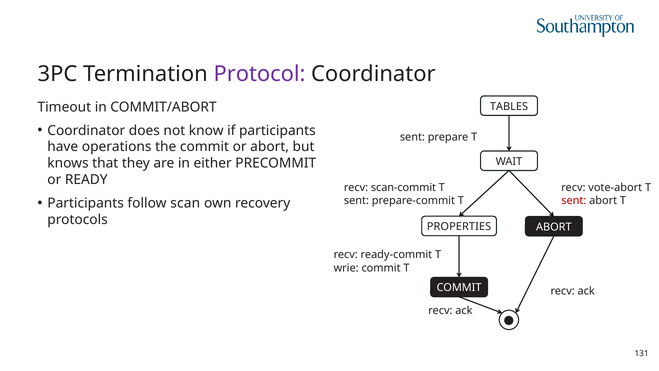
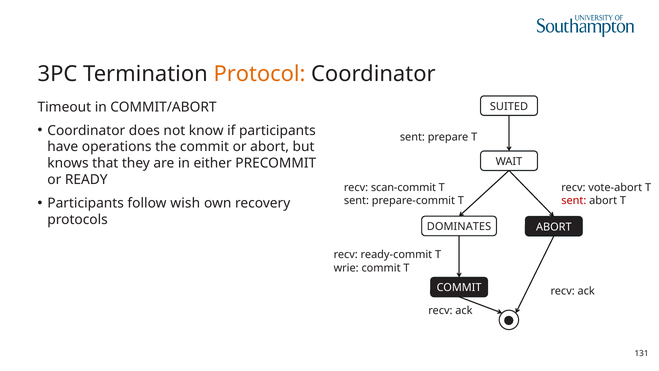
Protocol colour: purple -> orange (259, 74)
TABLES: TABLES -> SUITED (509, 106)
scan: scan -> wish (185, 203)
PROPERTIES: PROPERTIES -> DOMINATES (459, 227)
